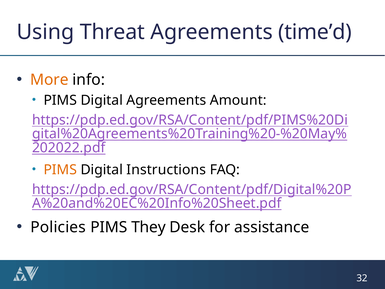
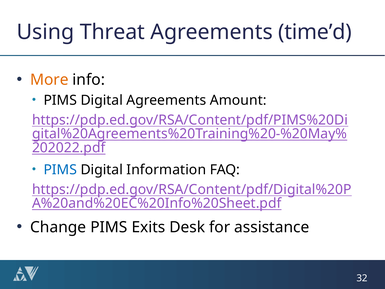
PIMS colour: orange -> blue (60, 170)
Instructions: Instructions -> Information (166, 170)
Policies: Policies -> Change (58, 227)
They: They -> Exits (148, 227)
